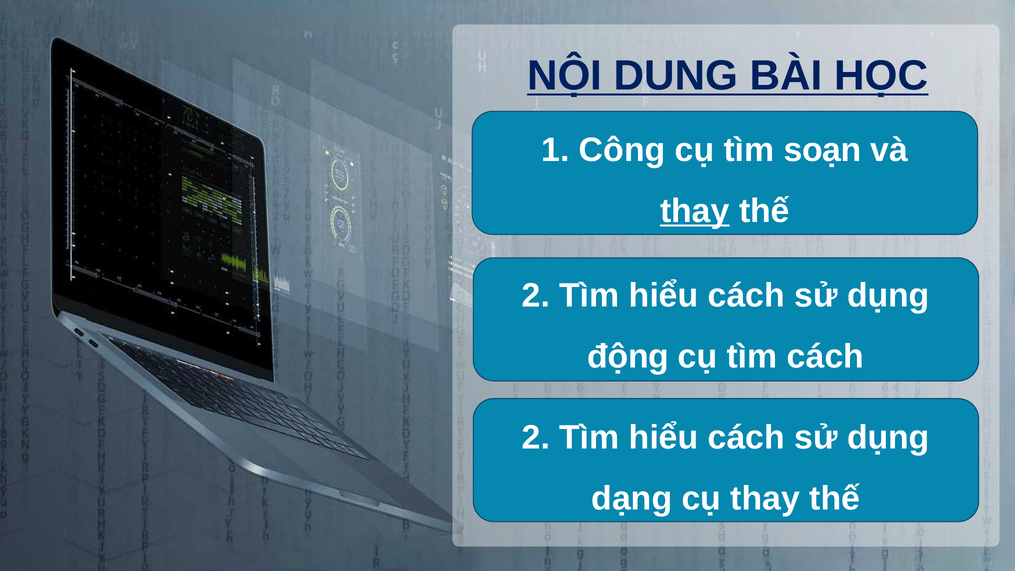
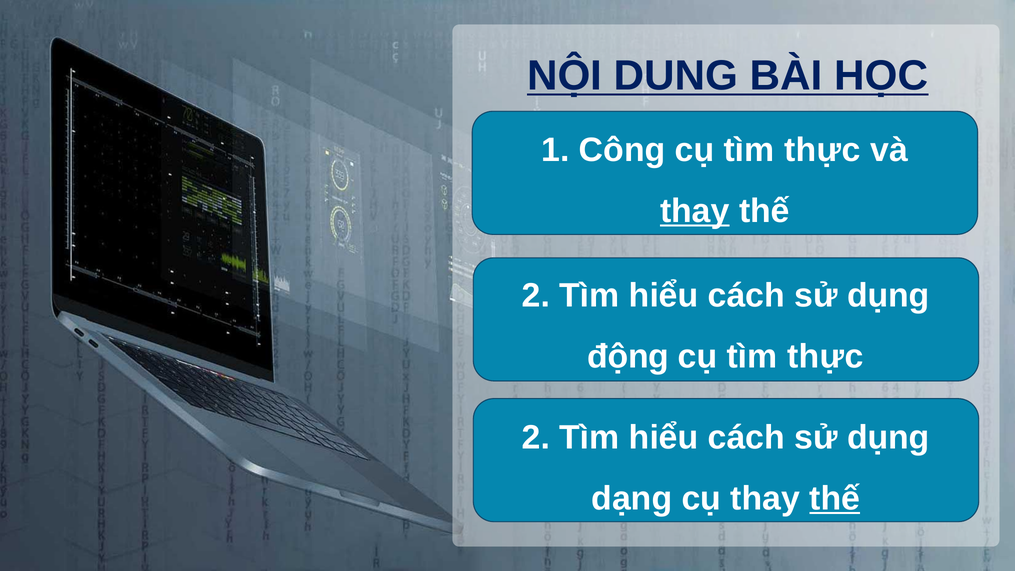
Công cụ tìm soạn: soạn -> thực (822, 150)
cách: cách -> thực (825, 357)
thế underline: none -> present (835, 498)
